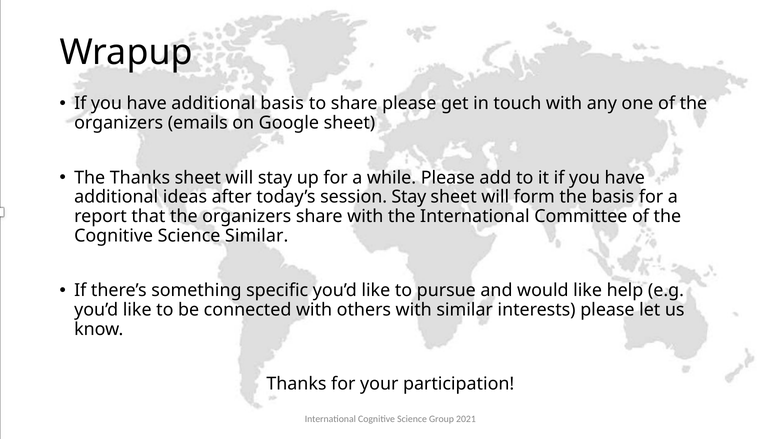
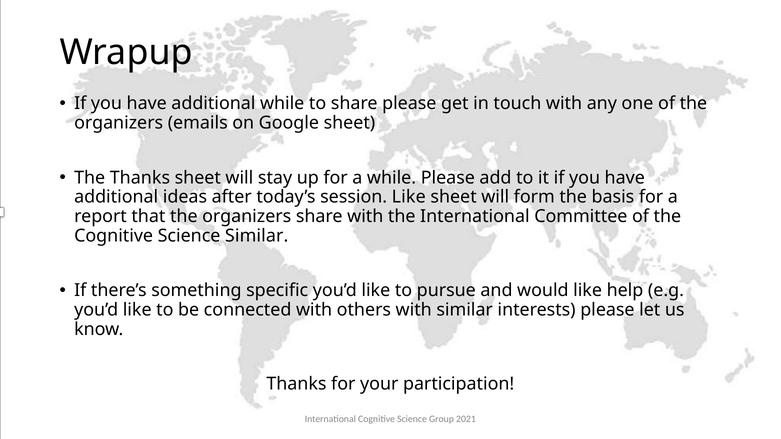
additional basis: basis -> while (282, 104)
session Stay: Stay -> Like (409, 197)
